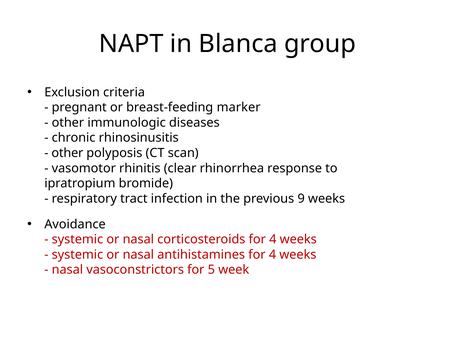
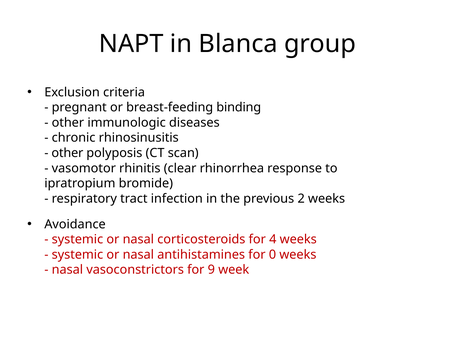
marker: marker -> binding (239, 108)
9: 9 -> 2 (301, 199)
antihistamines for 4: 4 -> 0 (272, 255)
5: 5 -> 9 (211, 270)
